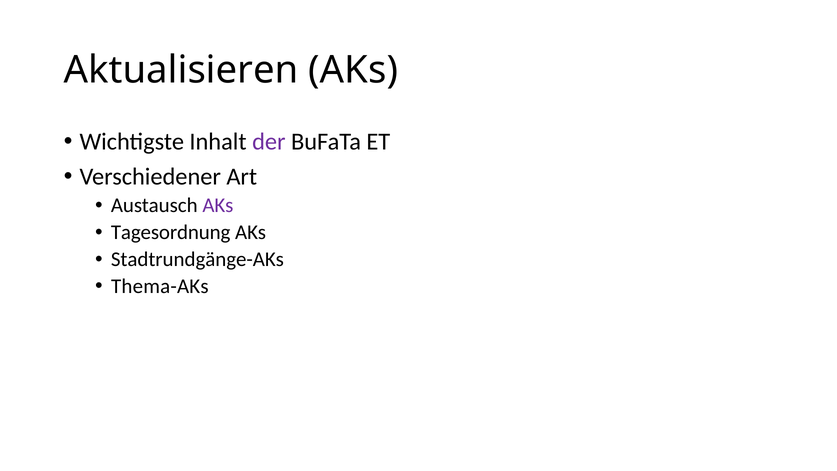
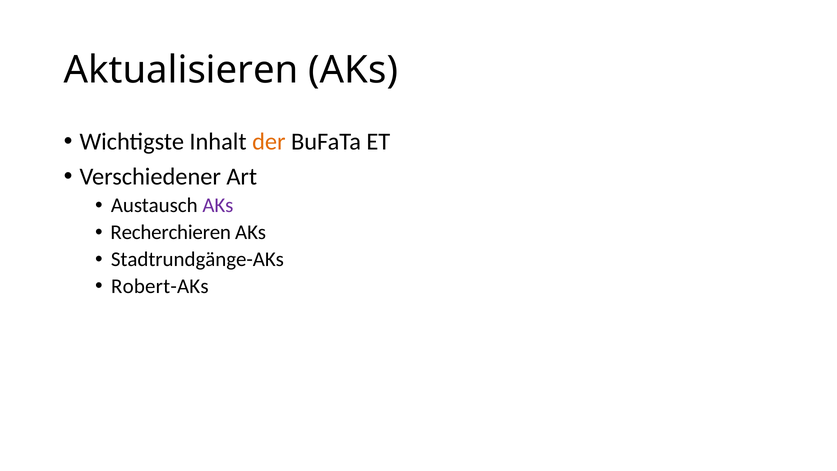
der colour: purple -> orange (269, 142)
Tagesordnung: Tagesordnung -> Recherchieren (171, 232)
Thema-AKs: Thema-AKs -> Robert-AKs (160, 286)
